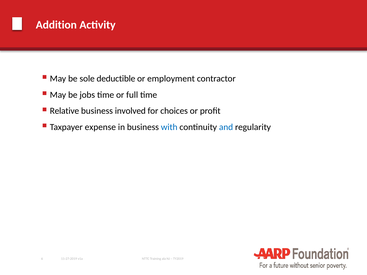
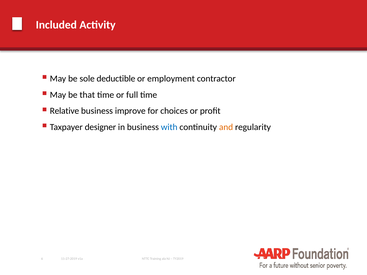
Addition: Addition -> Included (56, 25)
jobs: jobs -> that (87, 95)
involved: involved -> improve (130, 111)
expense: expense -> designer (100, 127)
and colour: blue -> orange (226, 127)
